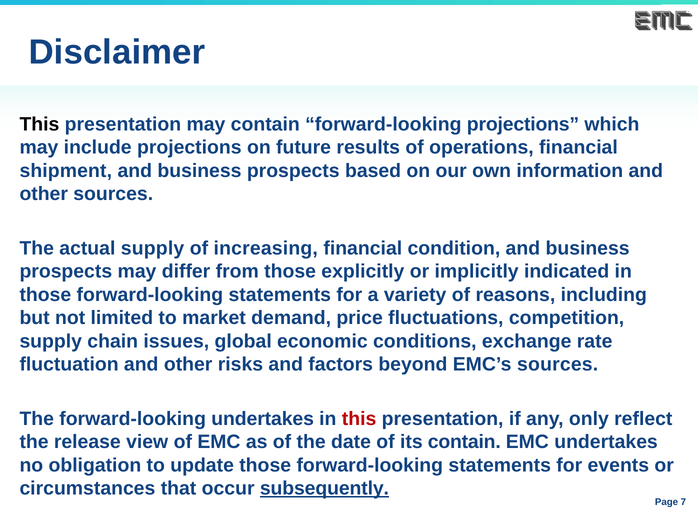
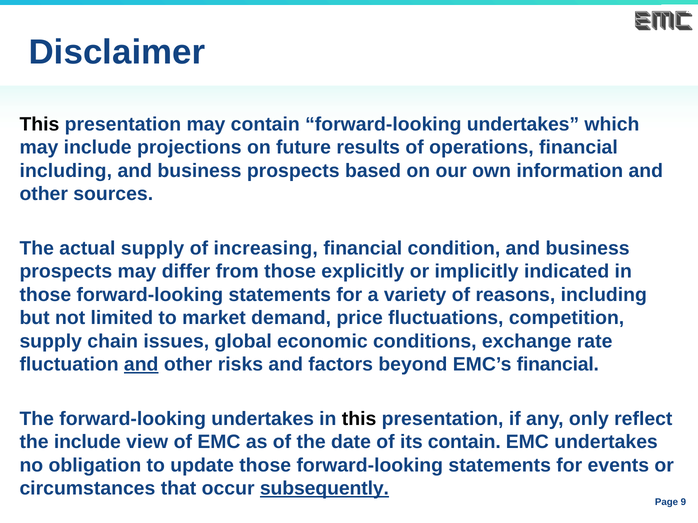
contain forward-looking projections: projections -> undertakes (523, 124)
shipment: shipment -> including (66, 171)
and underline: none -> present (141, 365)
EMC’s sources: sources -> financial (558, 365)
this colour: red -> black (359, 419)
the release: release -> include (87, 442)
7: 7 -> 9 (683, 503)
